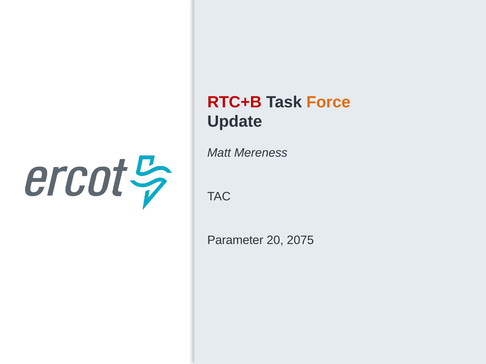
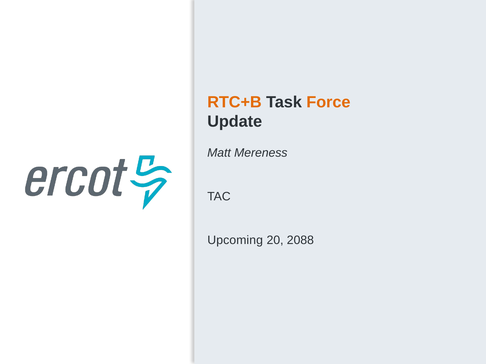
RTC+B colour: red -> orange (234, 102)
Parameter: Parameter -> Upcoming (235, 240)
2075: 2075 -> 2088 (300, 240)
